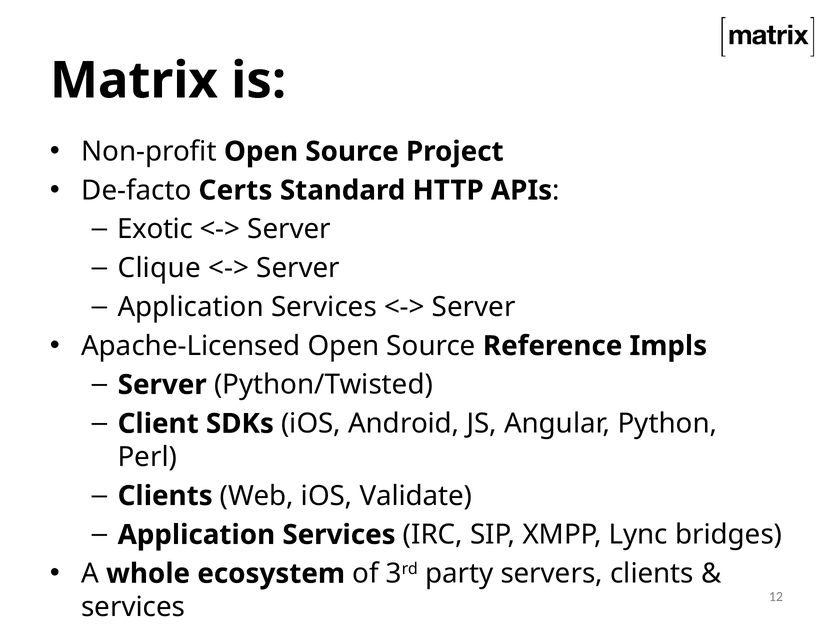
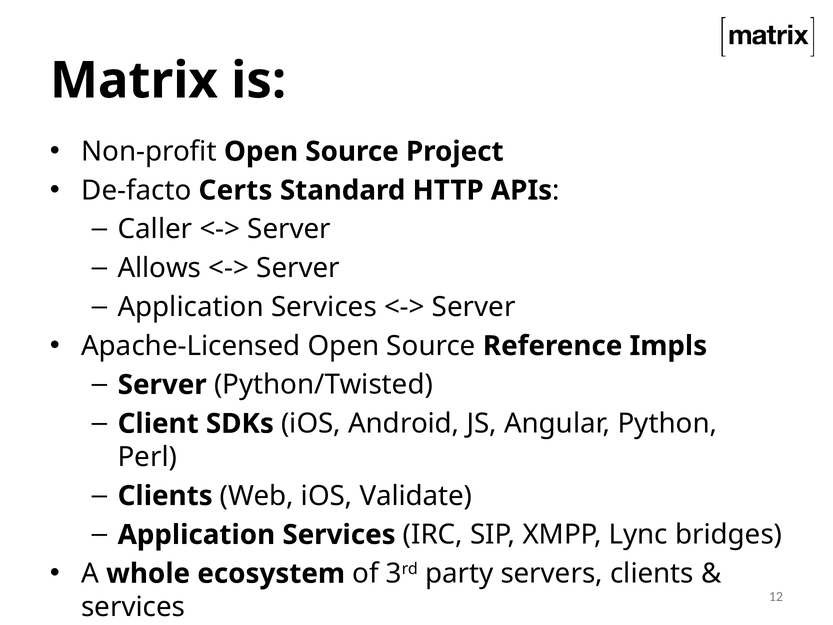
Exotic: Exotic -> Caller (155, 229)
Clique: Clique -> Allows (159, 268)
